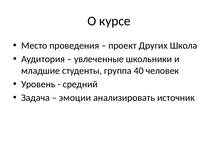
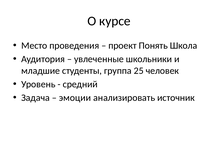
Других: Других -> Понять (153, 46)
40: 40 -> 25 (139, 71)
